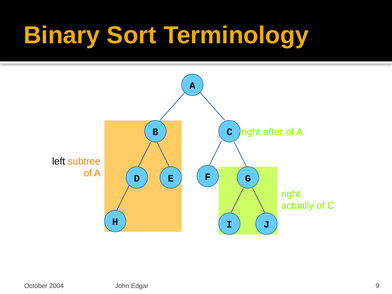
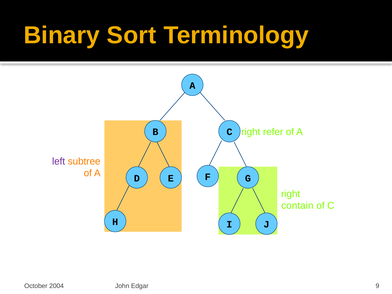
after: after -> refer (273, 132)
left colour: black -> purple (59, 161)
actually: actually -> contain (297, 206)
